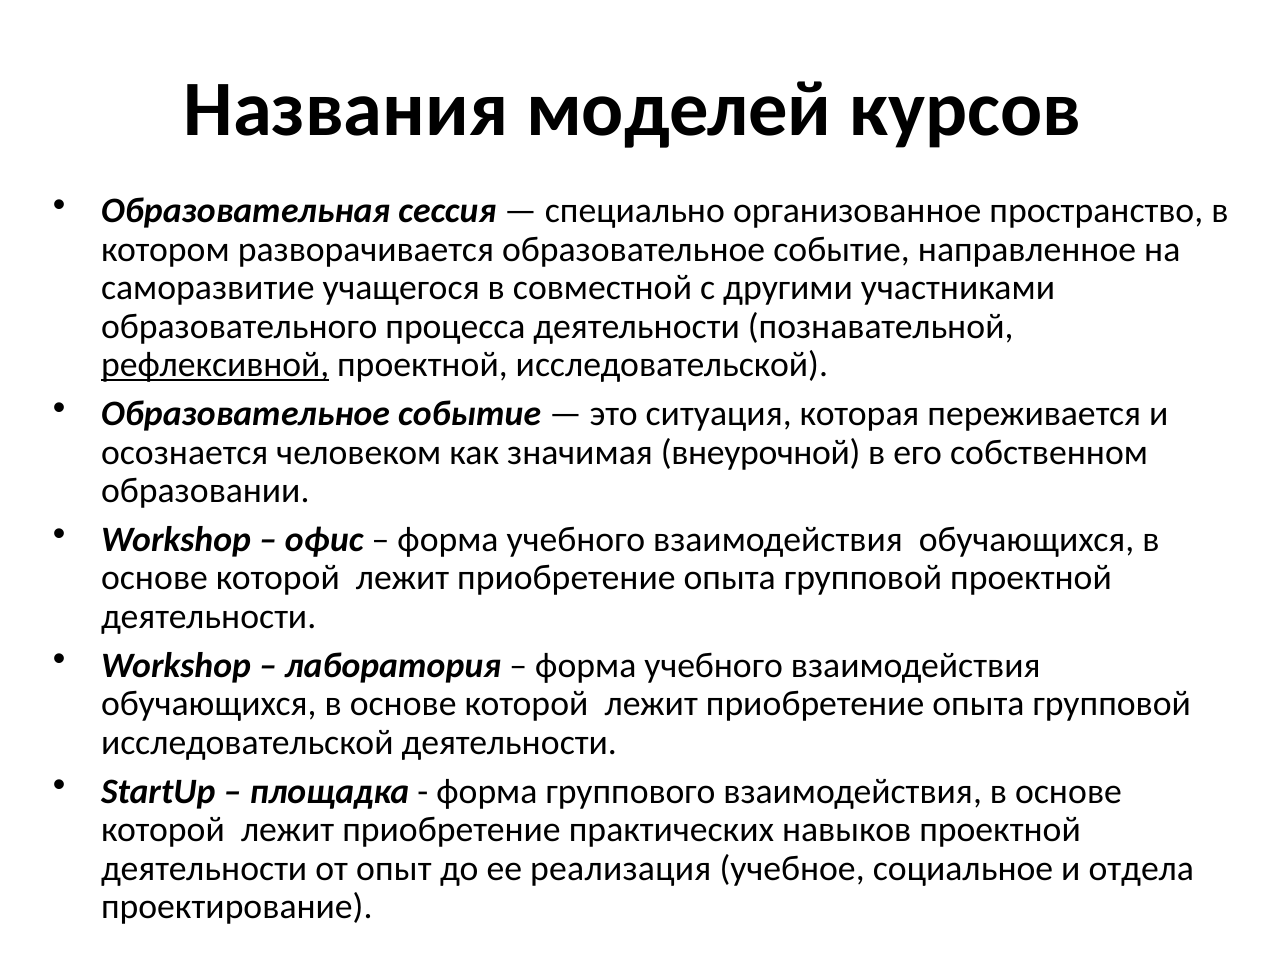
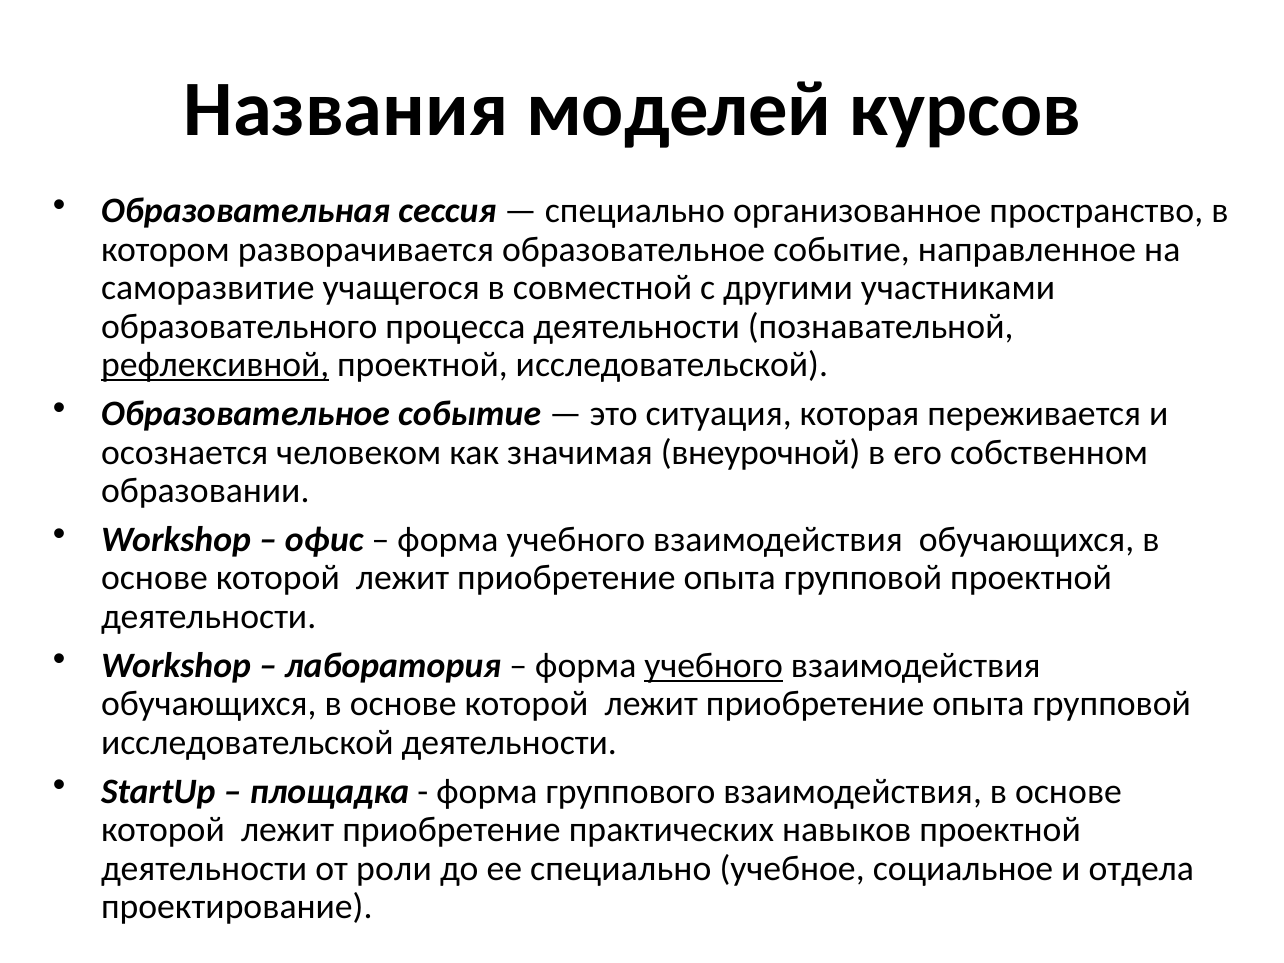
учебного underline: none -> present (714, 665)
опыт: опыт -> роли (394, 868)
ее реализация: реализация -> специально (621, 868)
